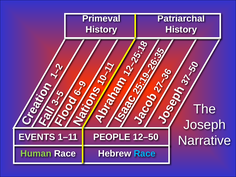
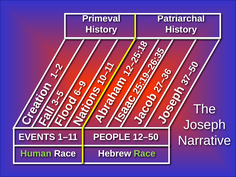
Race colour: light blue -> light green (145, 154)
